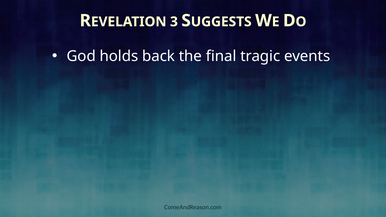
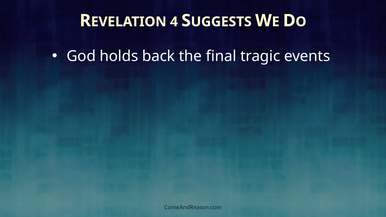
3: 3 -> 4 (174, 22)
